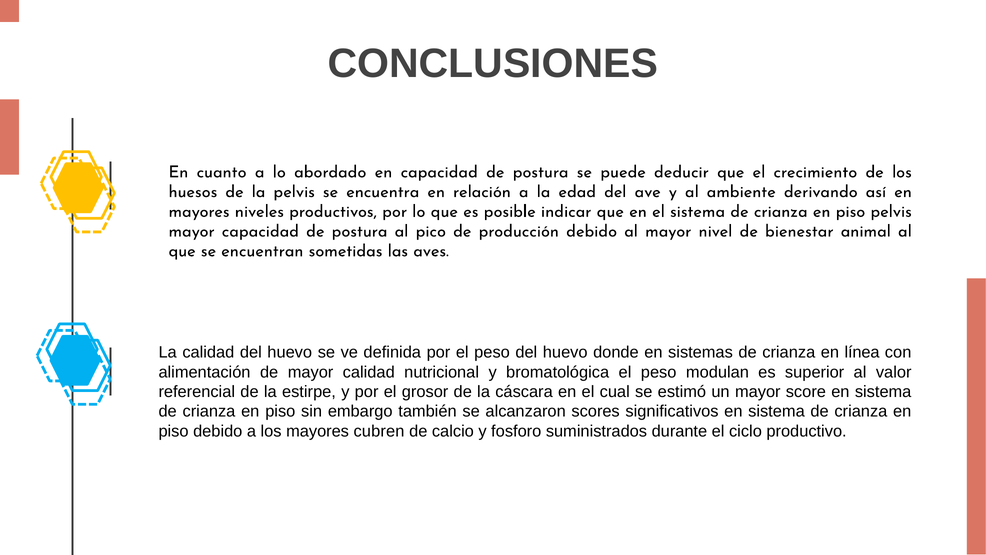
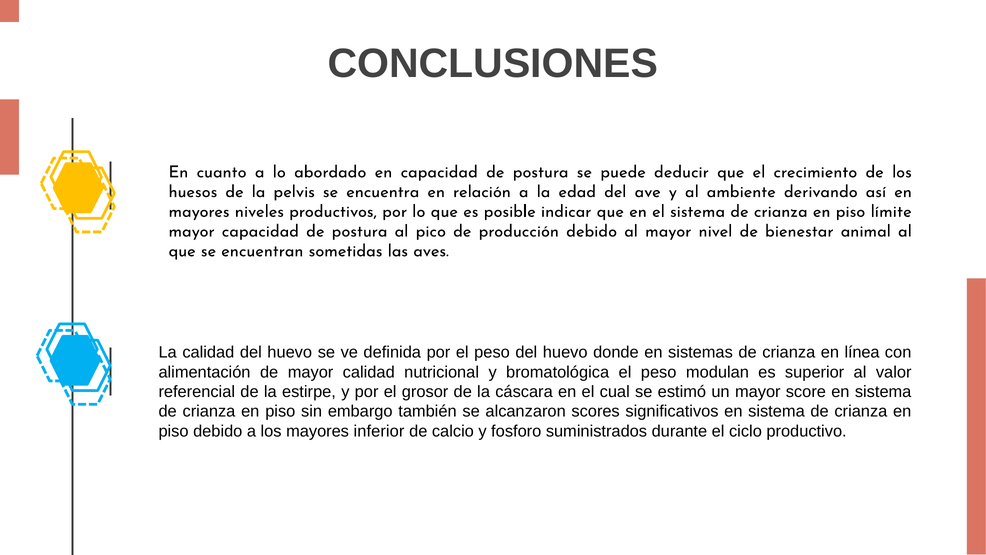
piso pelvis: pelvis -> límite (891, 211)
cubren: cubren -> inferior (379, 431)
